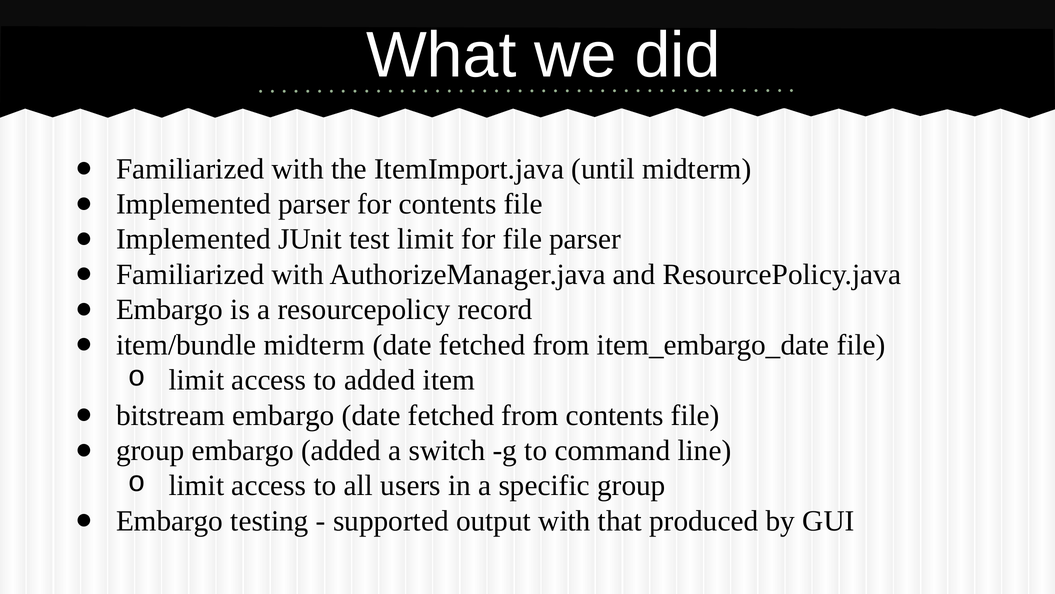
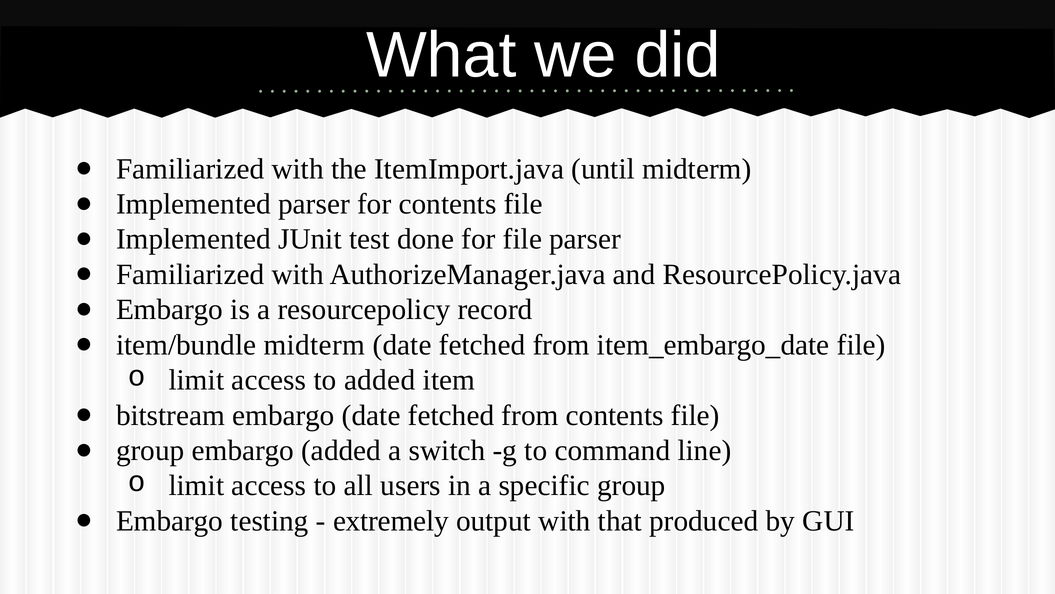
test limit: limit -> done (426, 239)
supported: supported -> extremely (391, 520)
